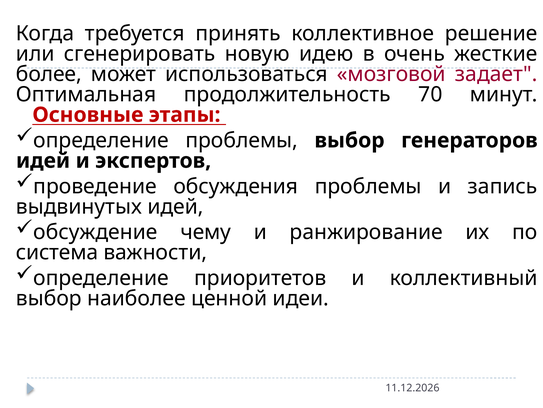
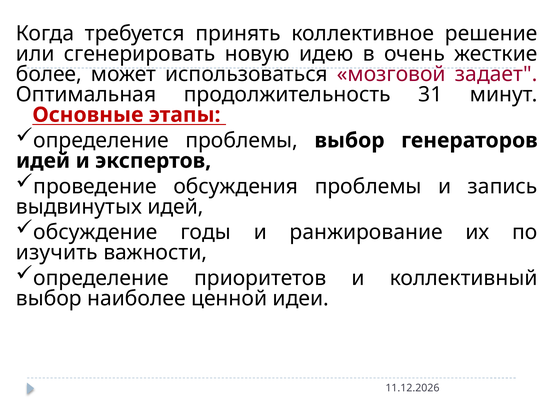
70: 70 -> 31 (430, 94)
чему: чему -> годы (206, 232)
система: система -> изучить (57, 252)
